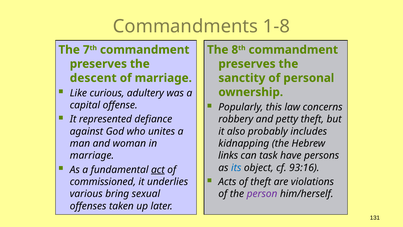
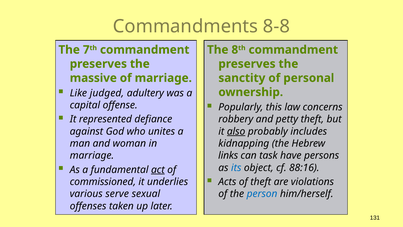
1-8: 1-8 -> 8-8 (276, 26)
descent: descent -> massive (93, 78)
curious: curious -> judged (107, 93)
also underline: none -> present (236, 131)
93:16: 93:16 -> 88:16 (304, 167)
bring: bring -> serve (117, 194)
person colour: purple -> blue (262, 194)
